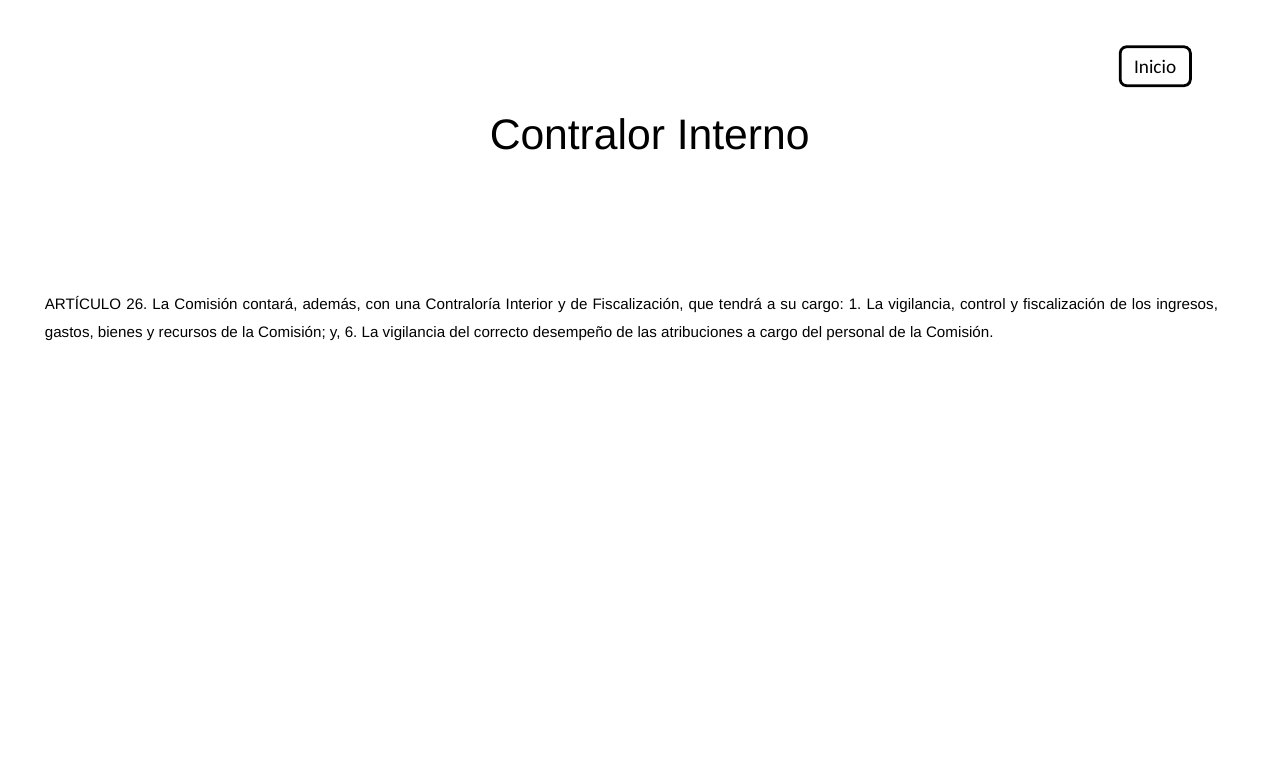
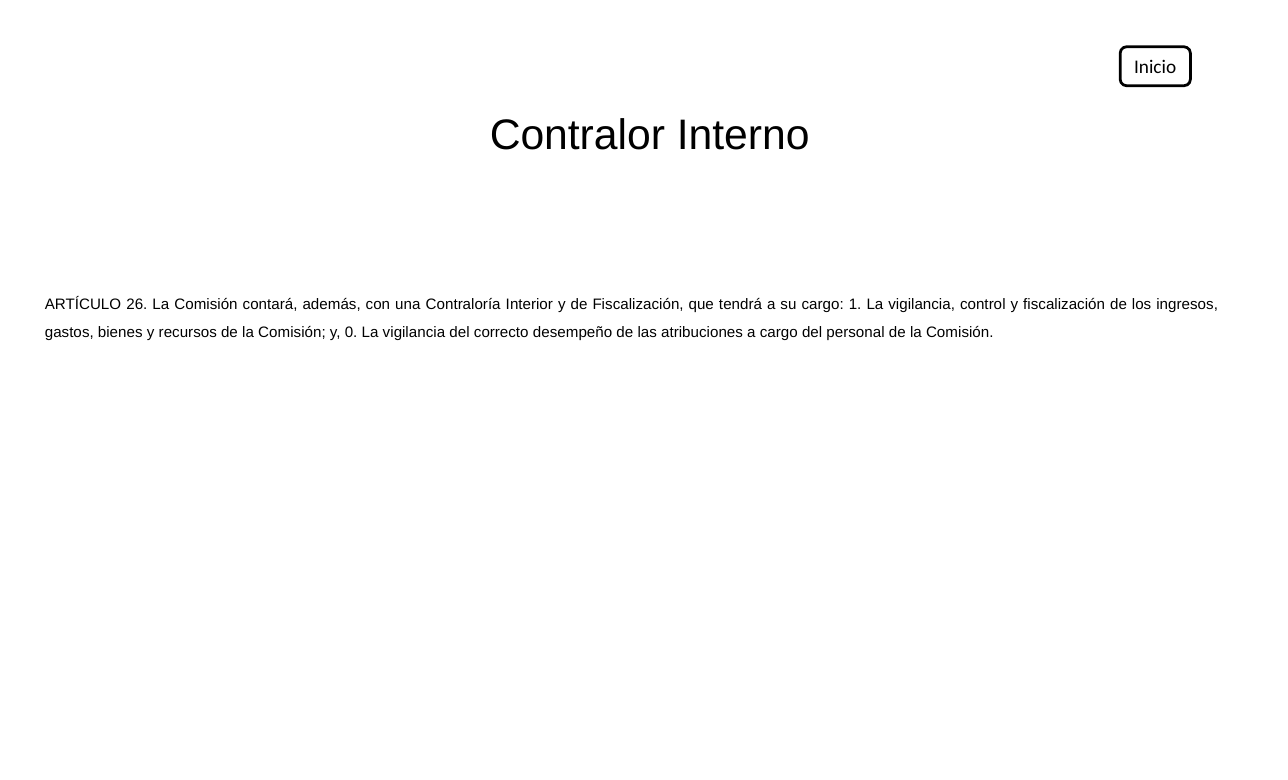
6: 6 -> 0 (351, 332)
